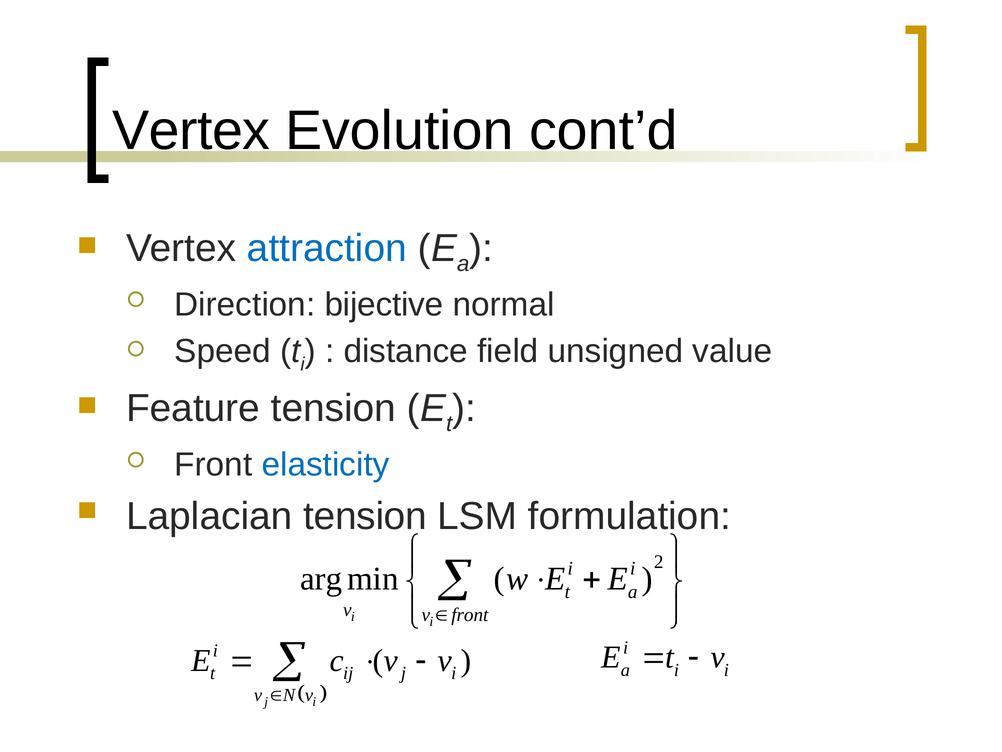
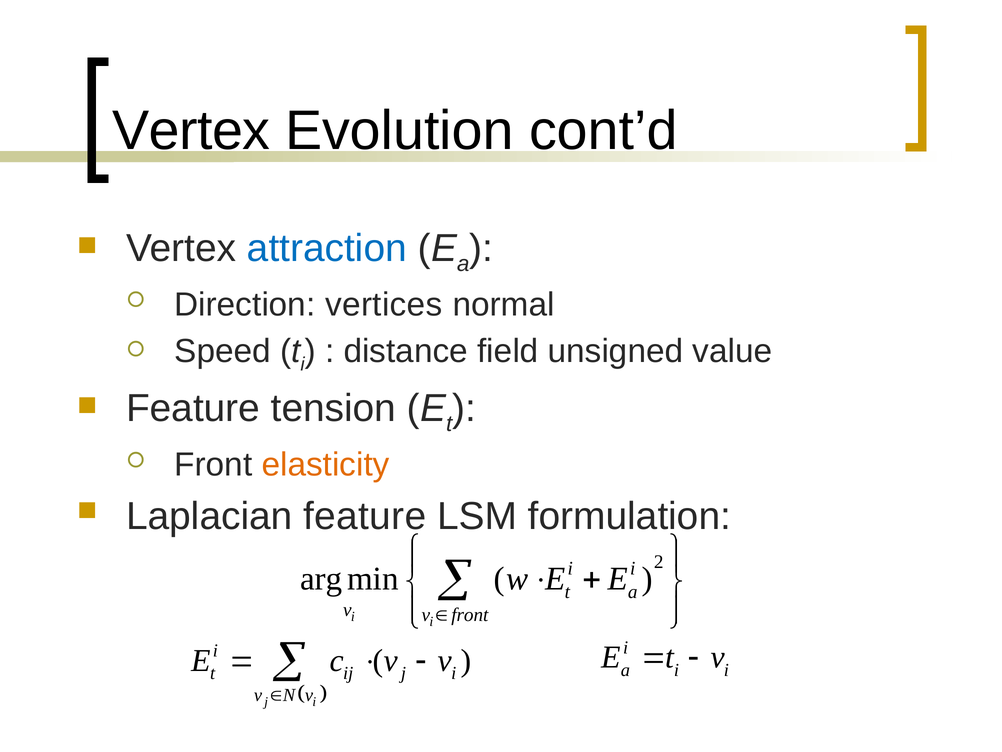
bijective: bijective -> vertices (384, 304)
elasticity colour: blue -> orange (326, 464)
Laplacian tension: tension -> feature (365, 516)
